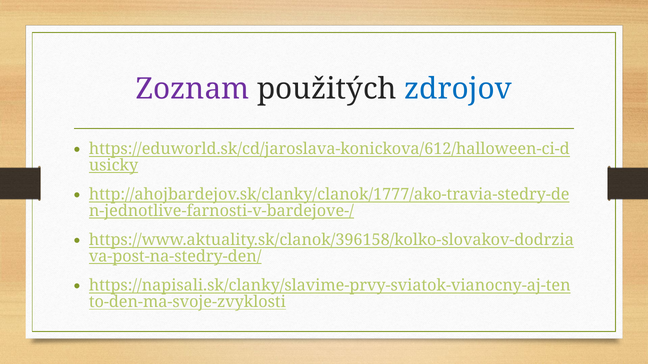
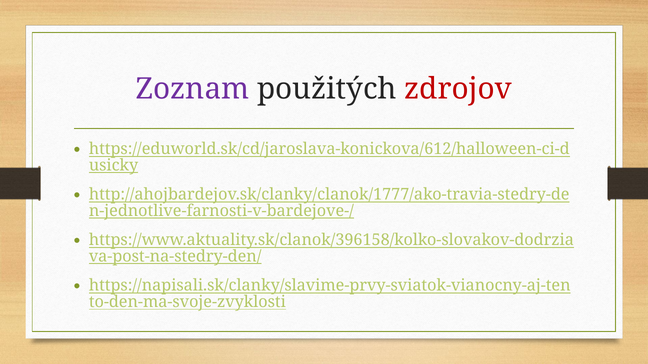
zdrojov colour: blue -> red (458, 89)
